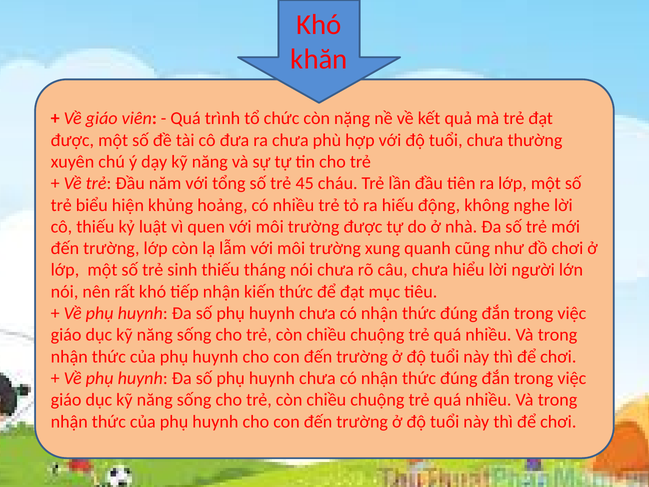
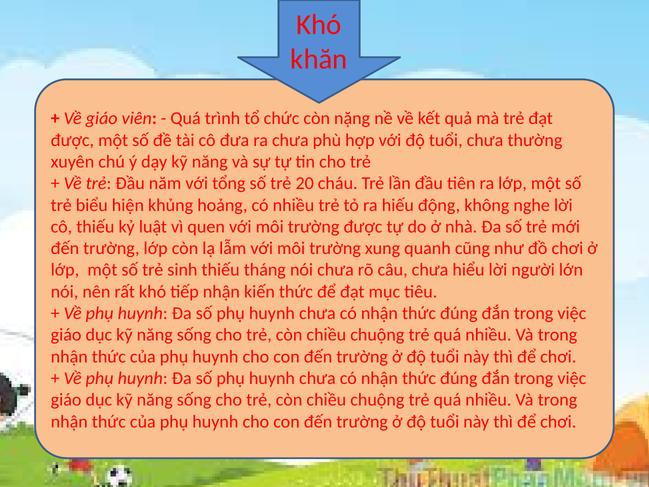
45: 45 -> 20 (305, 183)
